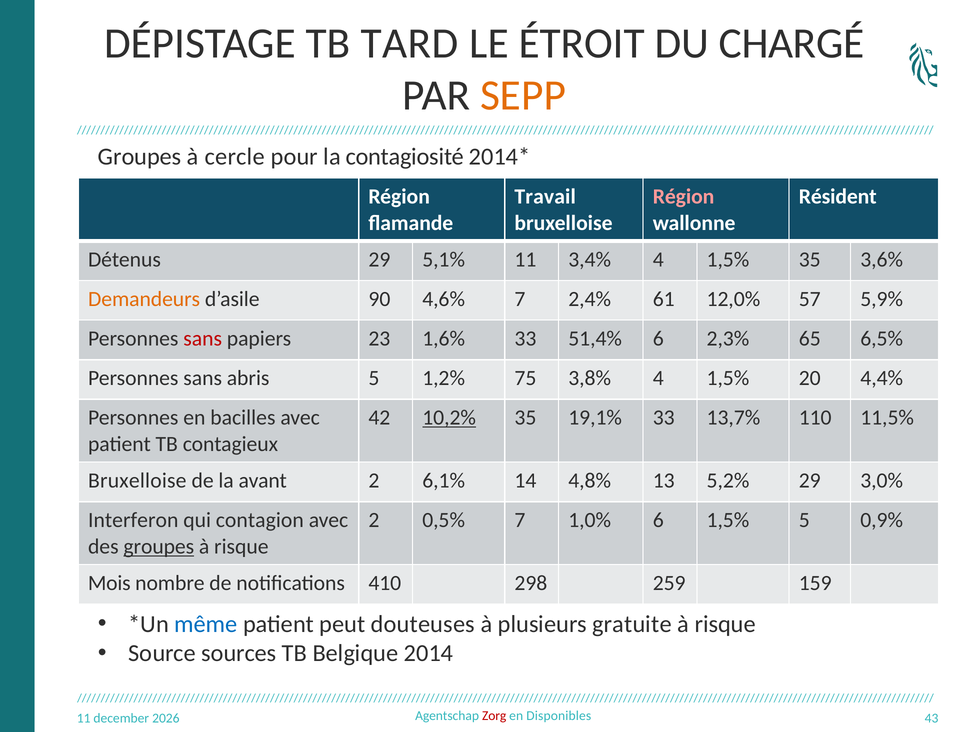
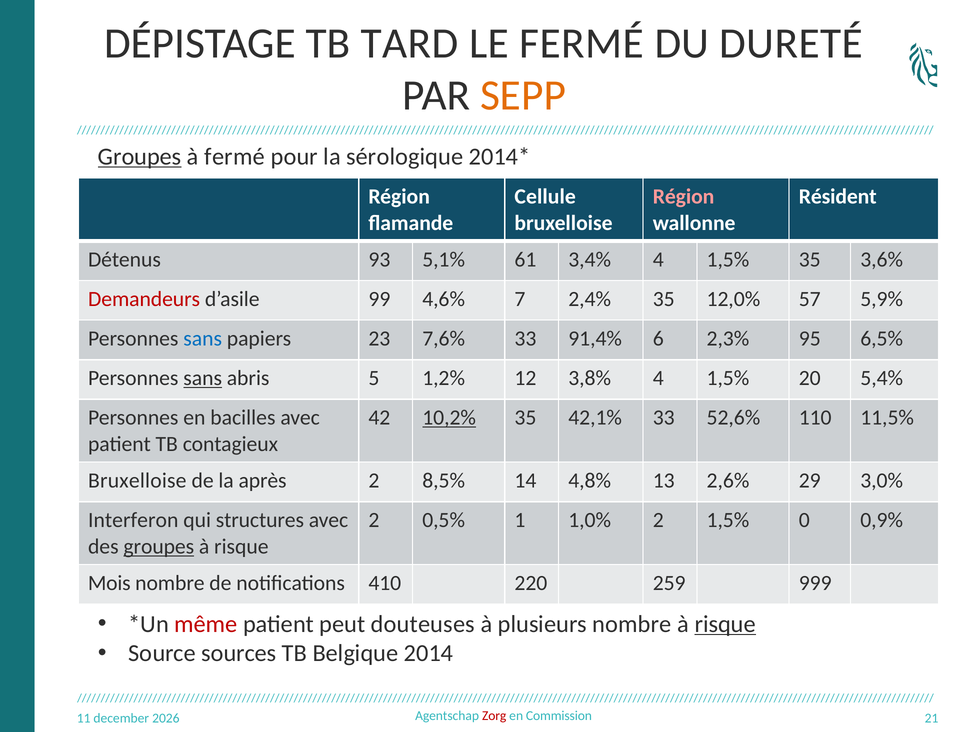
LE ÉTROIT: ÉTROIT -> FERMÉ (581, 43)
CHARGÉ: CHARGÉ -> DURETÉ (791, 43)
Groupes underline: none -> present (140, 157)
à cercle: cercle -> fermé (235, 157)
contagiosité: contagiosité -> sérologique (405, 157)
Travail: Travail -> Cellule (545, 197)
Détenus 29: 29 -> 93 (379, 259)
5,1% 11: 11 -> 61 (525, 259)
Demandeurs colour: orange -> red (144, 299)
90: 90 -> 99 (379, 299)
2,4% 61: 61 -> 35 (664, 299)
sans colour: red -> blue (203, 339)
1,6%: 1,6% -> 7,6% (444, 339)
51,4%: 51,4% -> 91,4% (595, 339)
65: 65 -> 95 (810, 339)
sans underline: none -> present (203, 378)
75: 75 -> 12 (525, 378)
4,4%: 4,4% -> 5,4% (882, 378)
19,1%: 19,1% -> 42,1% (595, 418)
13,7%: 13,7% -> 52,6% (733, 418)
avant: avant -> après (263, 481)
6,1%: 6,1% -> 8,5% (444, 481)
5,2%: 5,2% -> 2,6% (728, 481)
contagion: contagion -> structures (260, 520)
0,5% 7: 7 -> 1 (520, 520)
1,0% 6: 6 -> 2 (658, 520)
1,5% 5: 5 -> 0 (804, 520)
298: 298 -> 220 (531, 583)
159: 159 -> 999 (815, 583)
même colour: blue -> red (206, 624)
plusieurs gratuite: gratuite -> nombre (632, 624)
risque underline: none -> present (725, 624)
Disponibles: Disponibles -> Commission (559, 716)
43: 43 -> 21 (932, 718)
